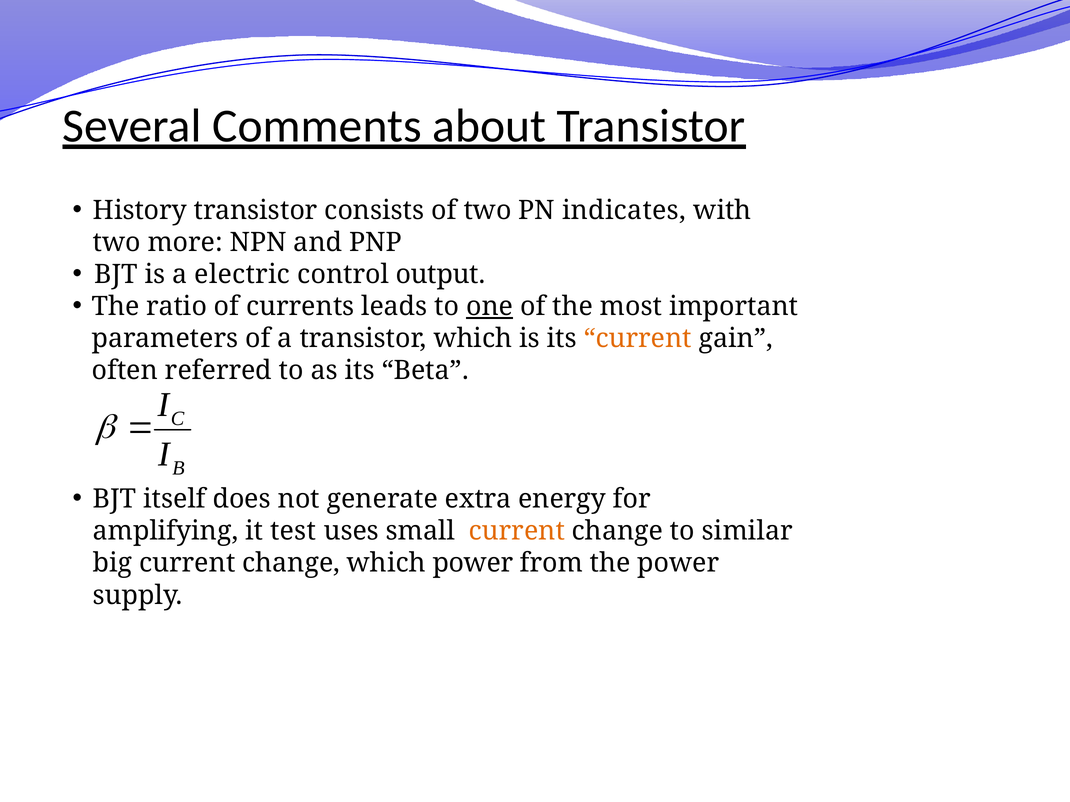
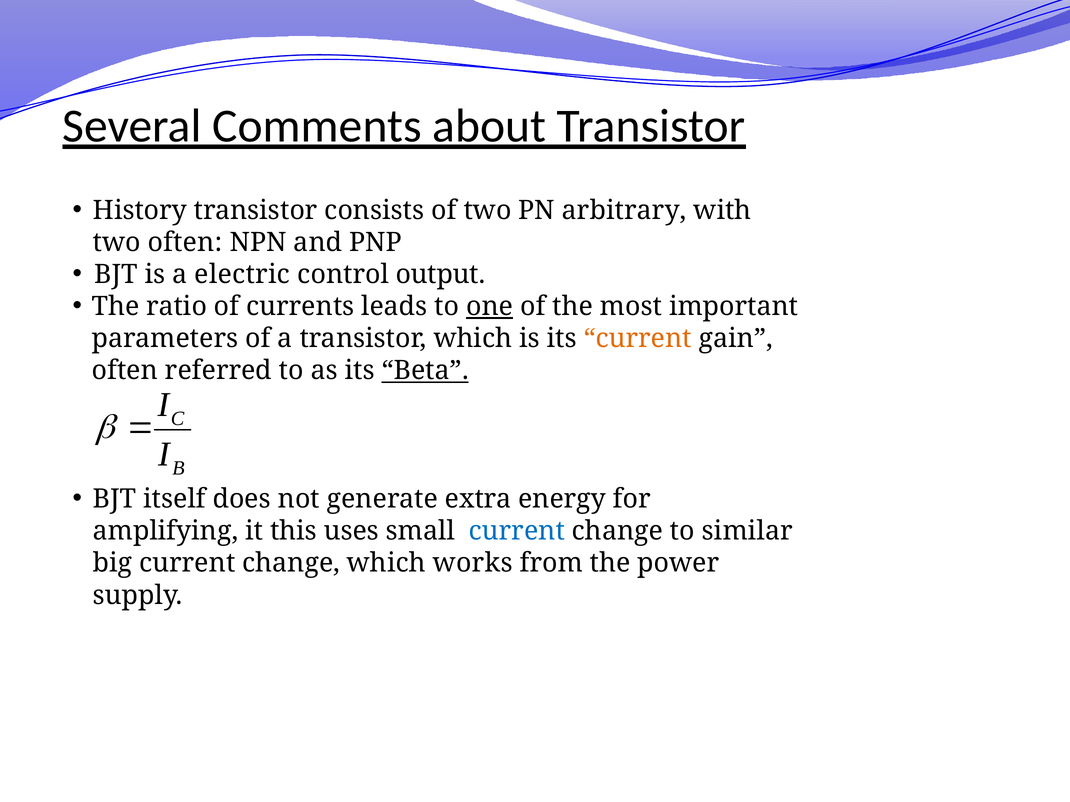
indicates: indicates -> arbitrary (624, 210)
two more: more -> often (185, 242)
Beta underline: none -> present (425, 371)
test: test -> this (293, 531)
current colour: orange -> blue (517, 531)
which power: power -> works (473, 563)
